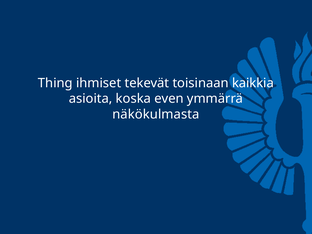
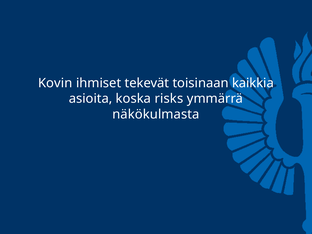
Thing: Thing -> Kovin (55, 83)
even: even -> risks (169, 99)
